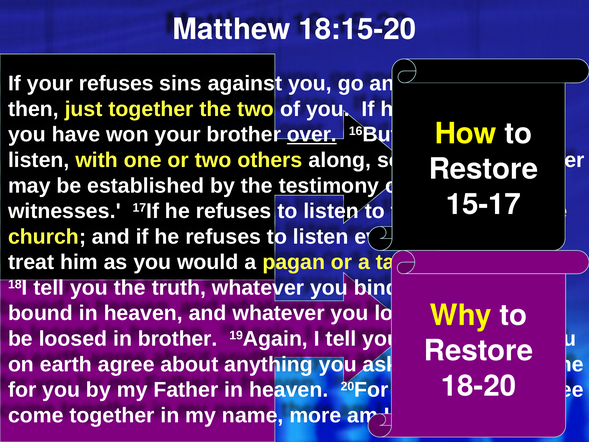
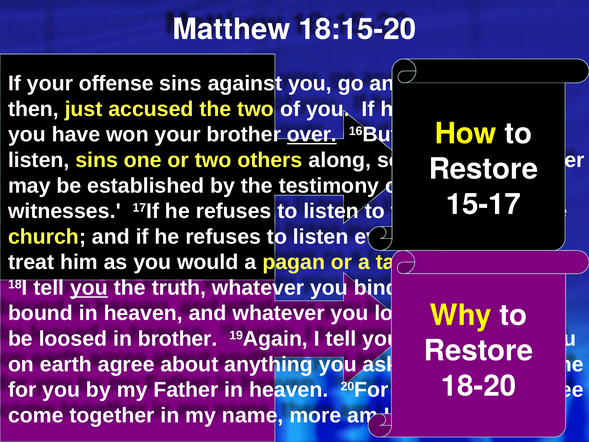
your refuses: refuses -> offense (116, 84)
just together: together -> accused (151, 109)
listen with: with -> sins (97, 160)
you underline: none -> present (89, 288)
